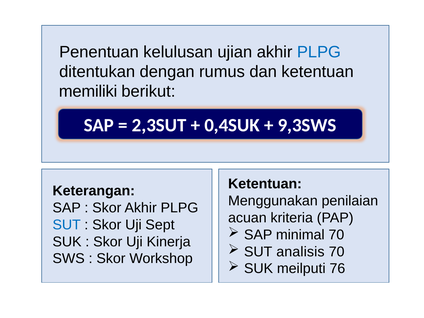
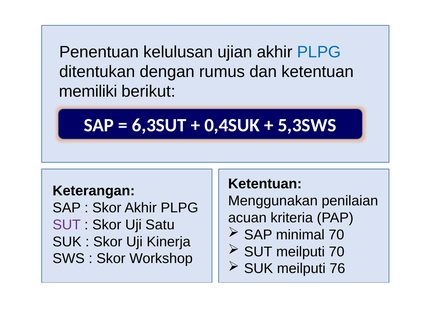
2,3SUT: 2,3SUT -> 6,3SUT (159, 125)
9,3SWS: 9,3SWS -> 5,3SWS (307, 125)
SUT colour: blue -> purple (67, 225)
Sept: Sept -> Satu (160, 225)
SUT analisis: analisis -> meilputi (301, 252)
